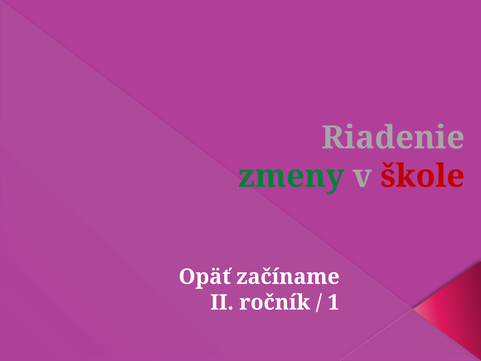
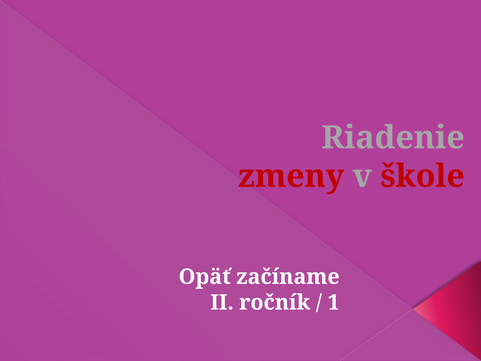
zmeny colour: green -> red (291, 176)
